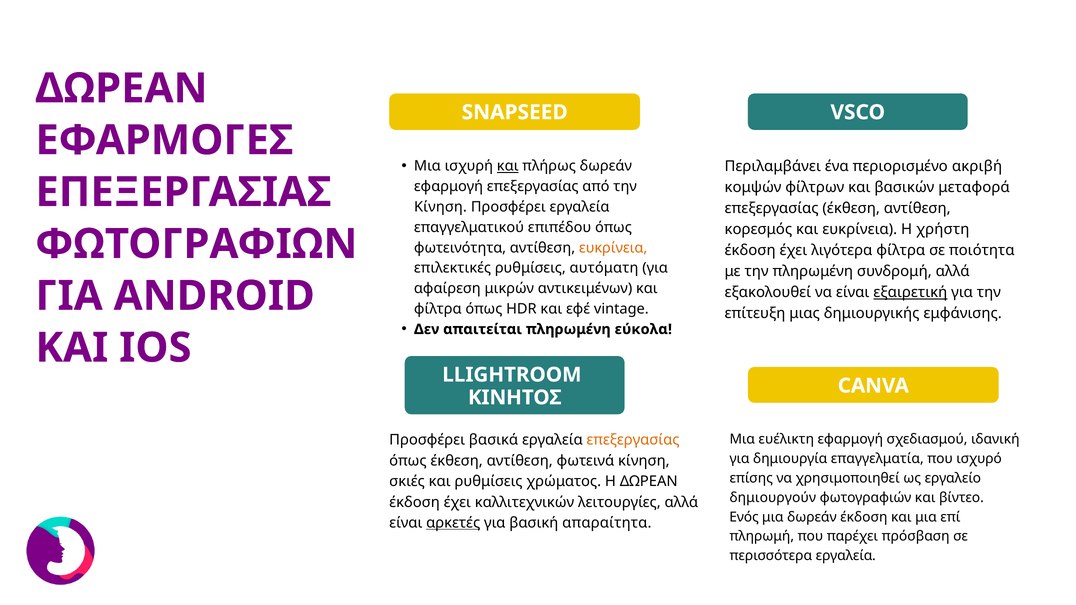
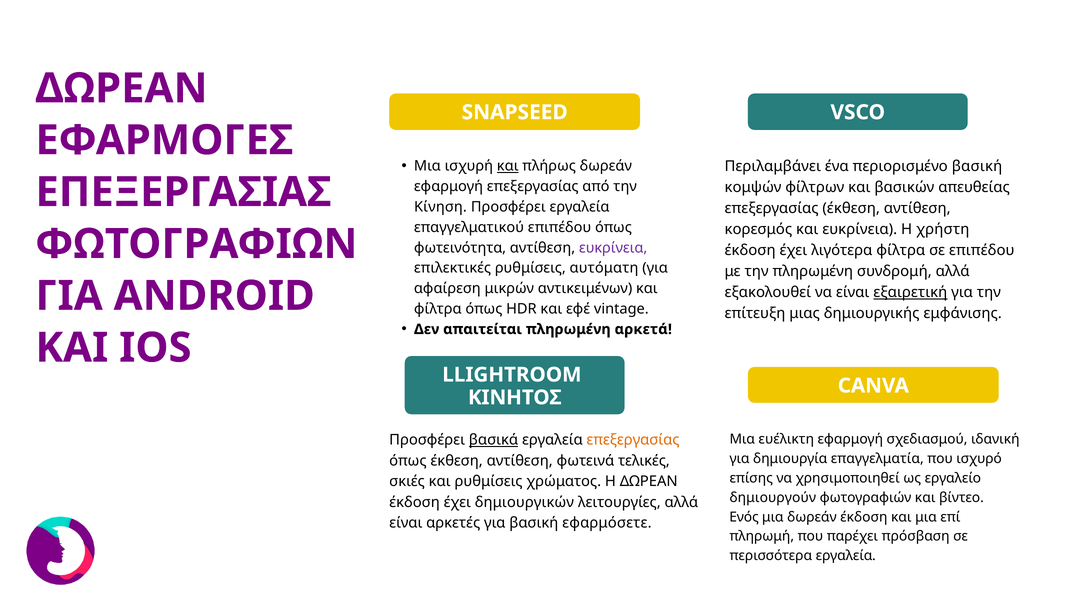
περιορισμένο ακριβή: ακριβή -> βασική (977, 167)
μεταφορά: μεταφορά -> απευθείας (974, 188)
ευκρίνεια colour: orange -> purple (613, 248)
σε ποιότητα: ποιότητα -> επιπέδου (982, 251)
εύκολα: εύκολα -> αρκετά (643, 329)
βασικά underline: none -> present (494, 440)
φωτεινά κίνηση: κίνηση -> τελικές (644, 461)
καλλιτεχνικών: καλλιτεχνικών -> δημιουργικών (524, 502)
αρκετές underline: present -> none (453, 523)
απαραίτητα: απαραίτητα -> εφαρμόσετε (607, 523)
